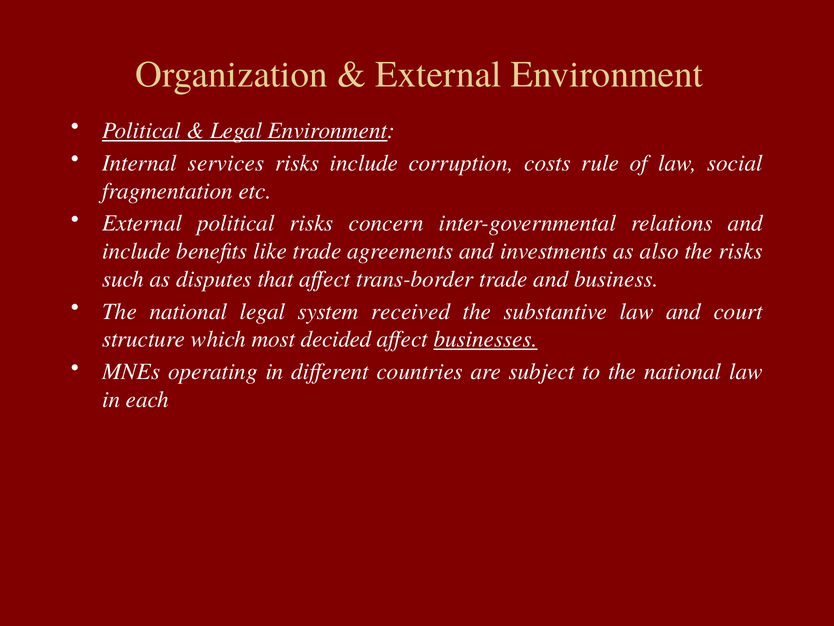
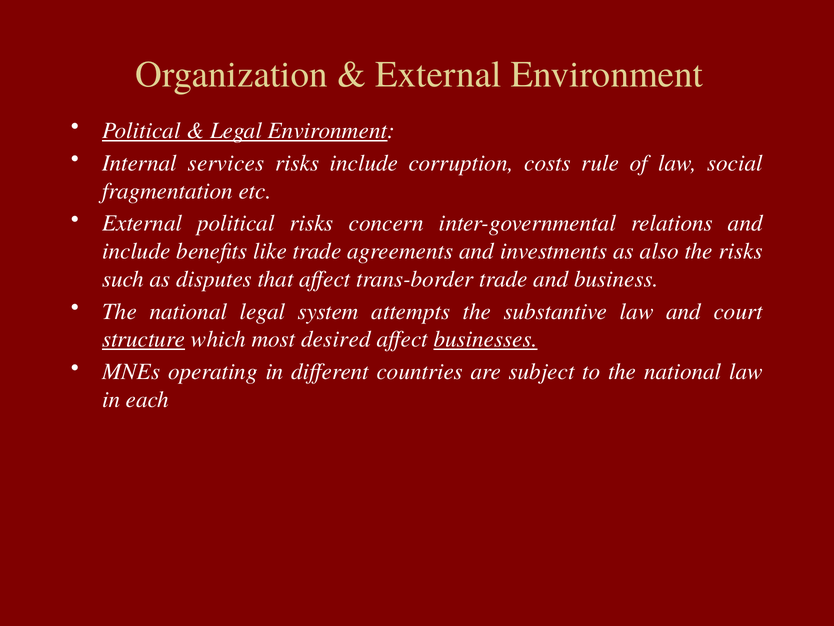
received: received -> attempts (411, 311)
structure underline: none -> present (144, 339)
decided: decided -> desired (336, 339)
